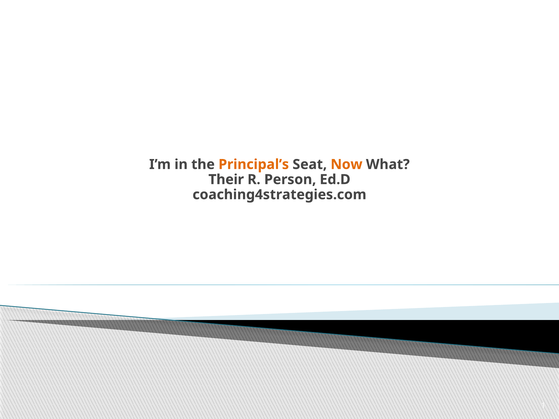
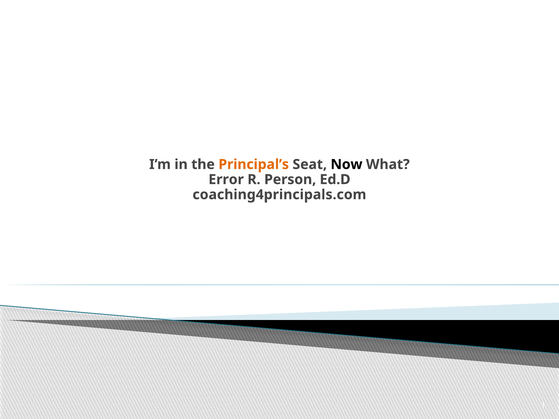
Now colour: orange -> black (347, 165)
Their: Their -> Error (226, 180)
coaching4strategies.com: coaching4strategies.com -> coaching4principals.com (279, 195)
